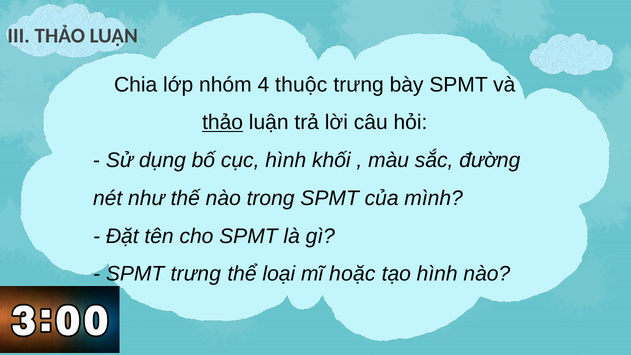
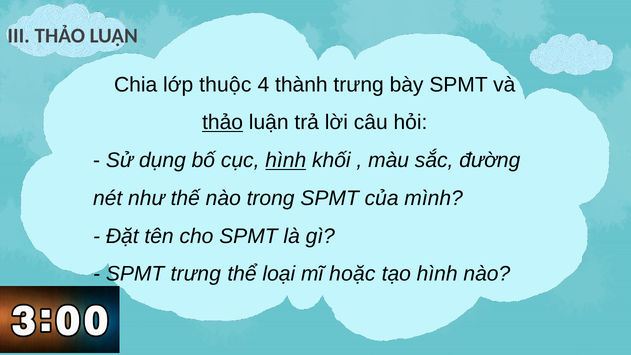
nhóm: nhóm -> thuộc (225, 85)
thuộc: thuộc -> thành (301, 85)
hình underline: none -> present (286, 160)
